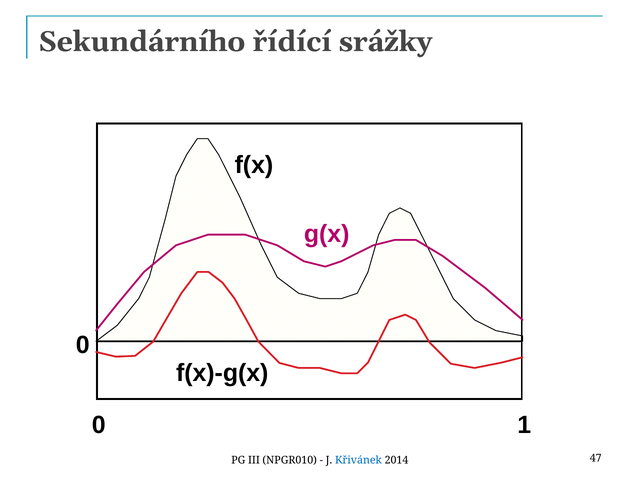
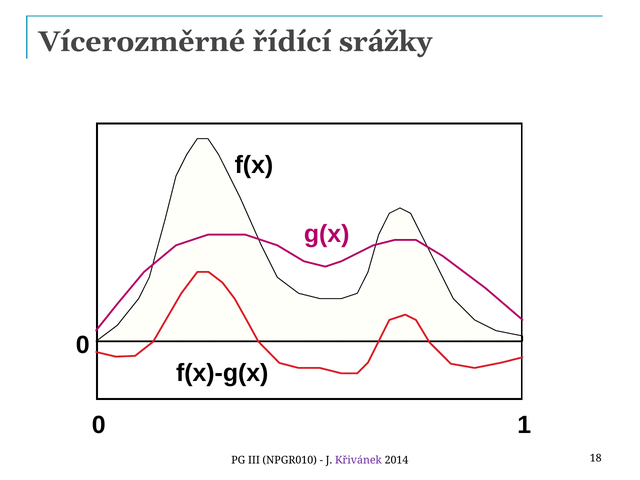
Sekundárního: Sekundárního -> Vícerozměrné (142, 42)
Křivánek colour: blue -> purple (358, 460)
47: 47 -> 18 (596, 458)
